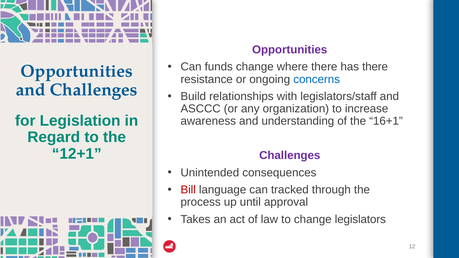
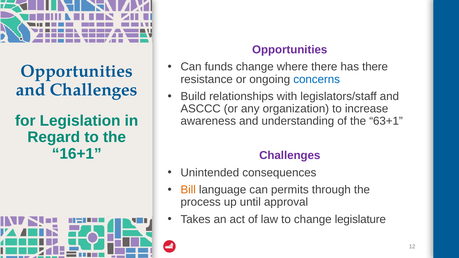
16+1: 16+1 -> 63+1 (386, 121)
12+1: 12+1 -> 16+1 (77, 154)
Bill colour: red -> orange (188, 190)
tracked: tracked -> permits (290, 190)
legislators: legislators -> legislature (360, 219)
